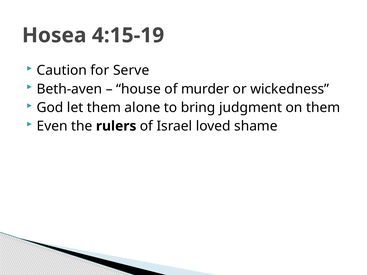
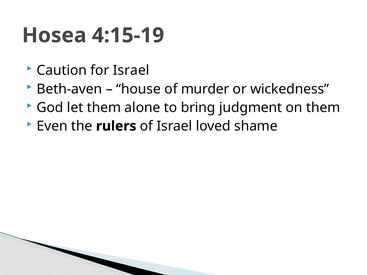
for Serve: Serve -> Israel (131, 70)
